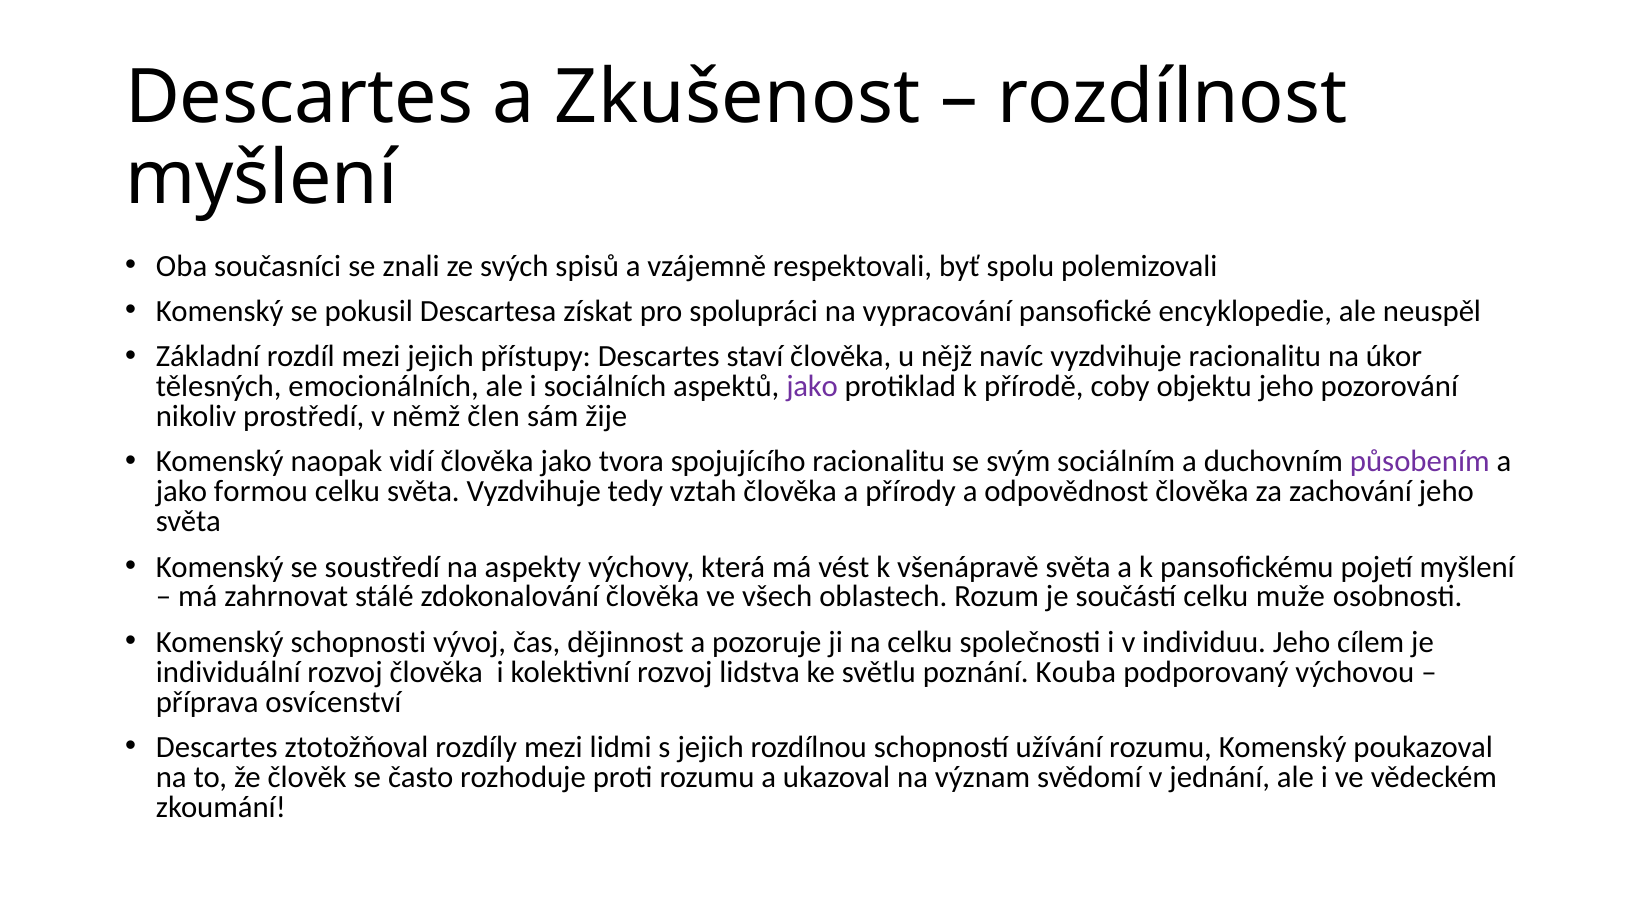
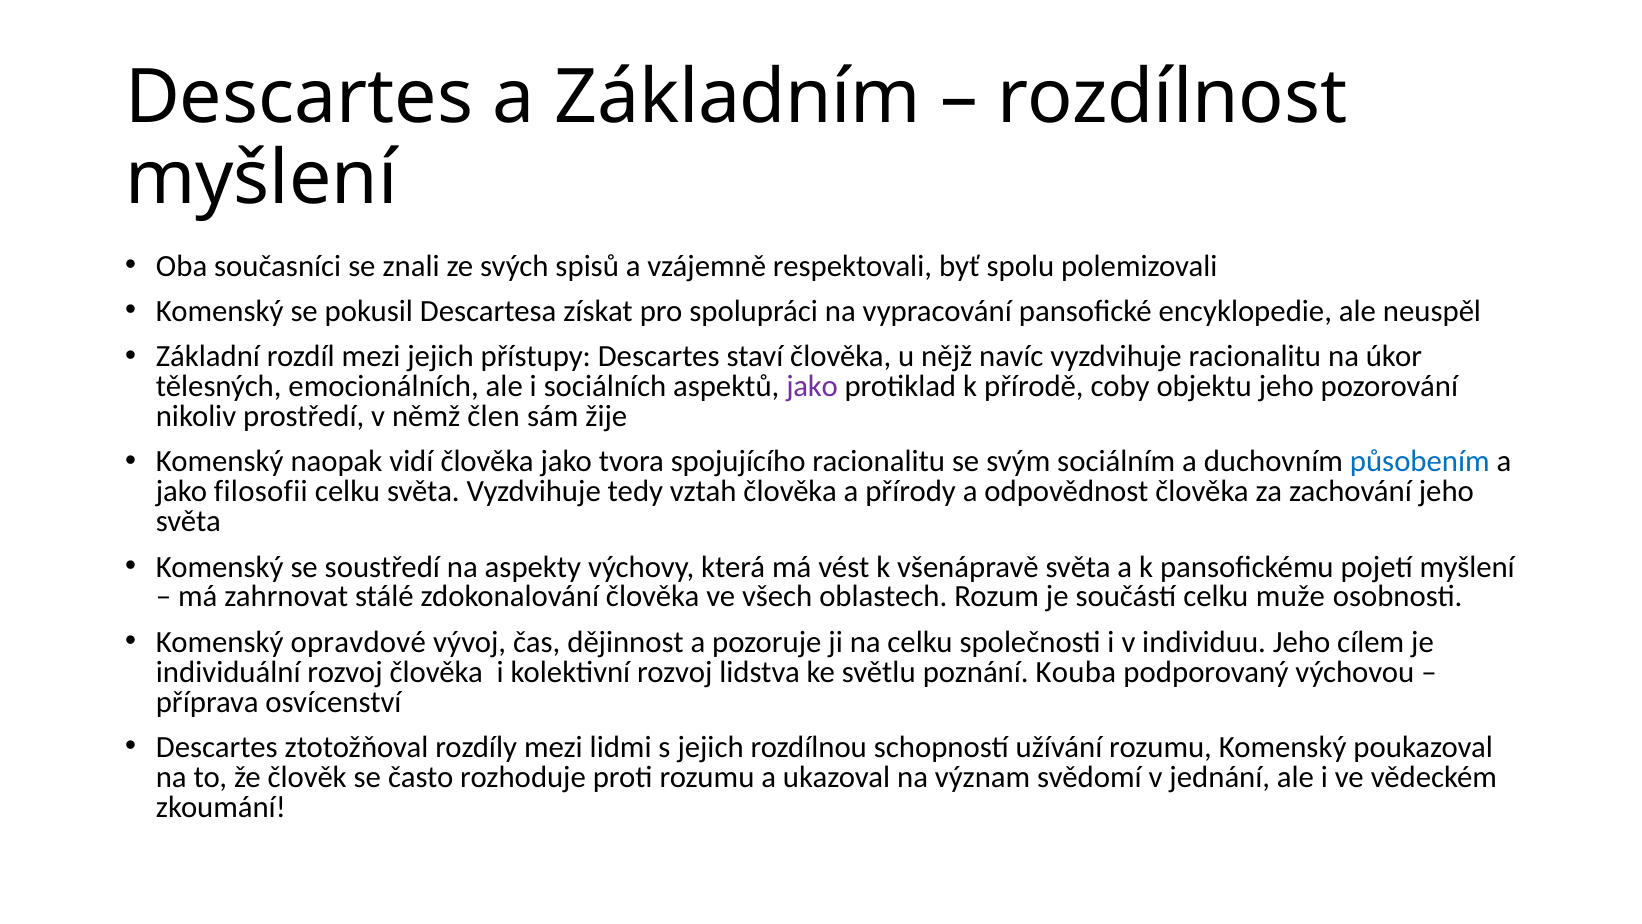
Zkušenost: Zkušenost -> Základním (738, 97)
působením colour: purple -> blue (1420, 461)
formou: formou -> filosofii (261, 491)
schopnosti: schopnosti -> opravdové (358, 642)
